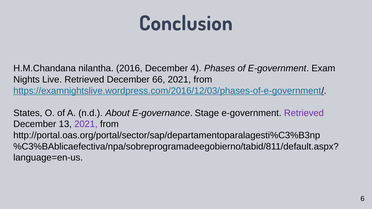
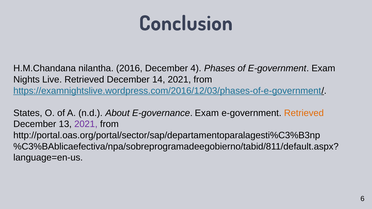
66: 66 -> 14 (159, 80)
E-governance Stage: Stage -> Exam (207, 113)
Retrieved colour: purple -> orange (304, 113)
